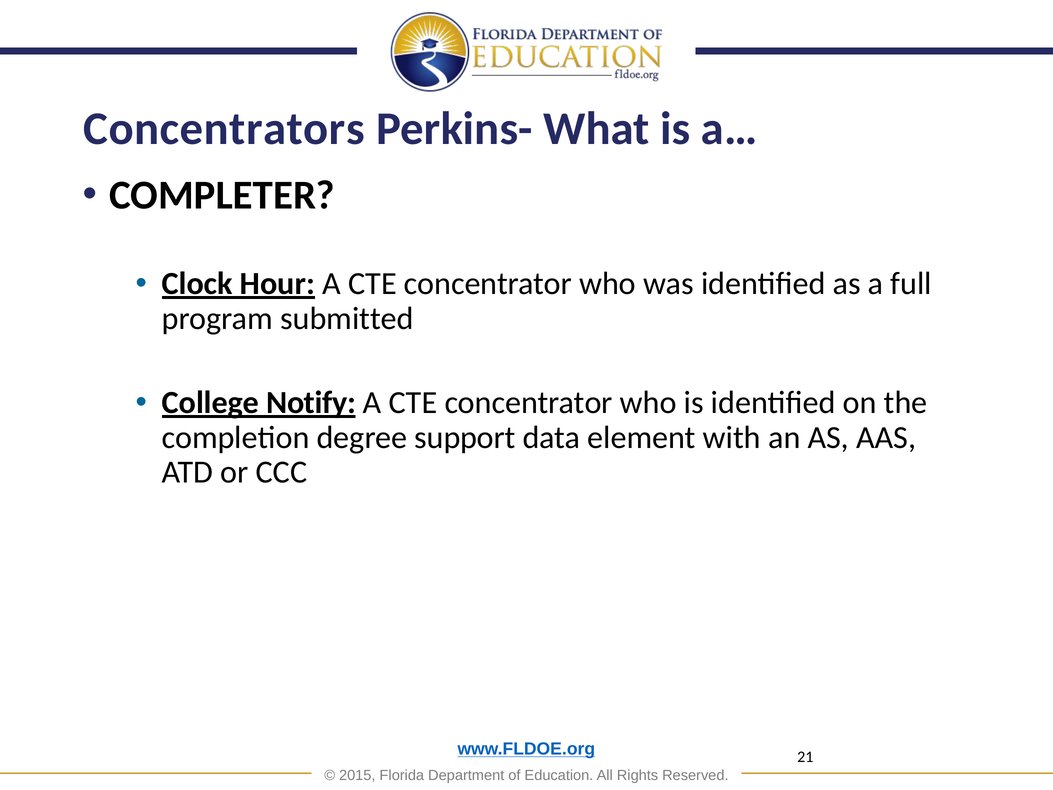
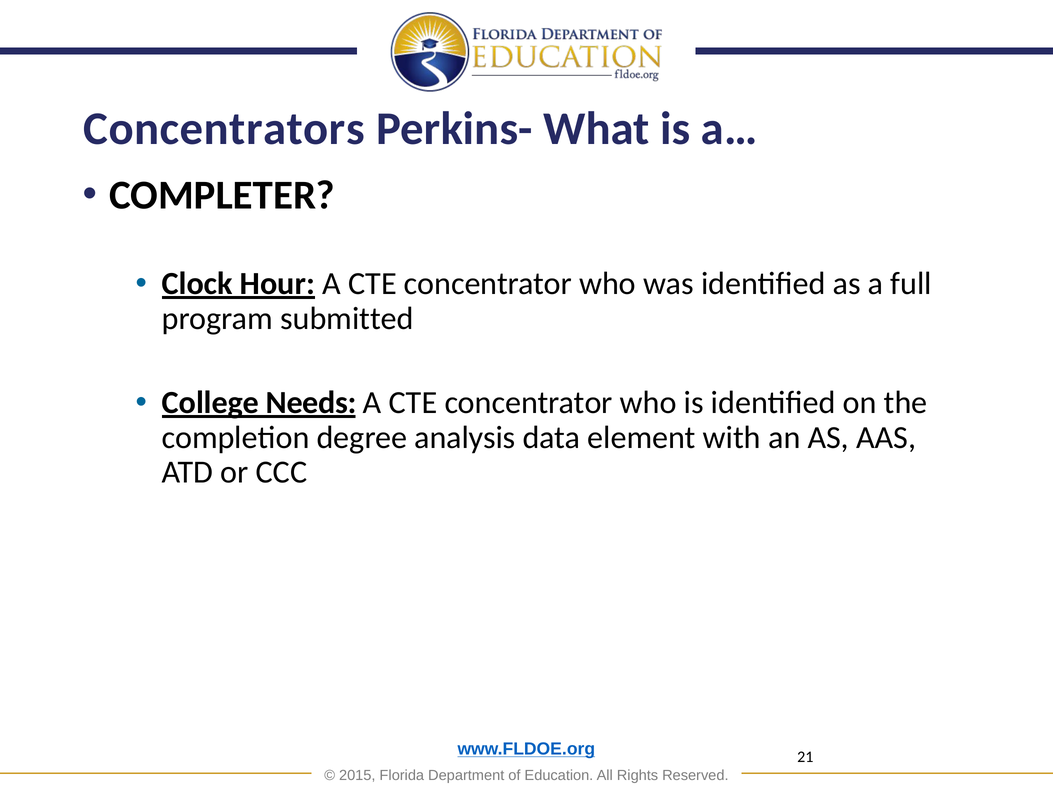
Notify: Notify -> Needs (311, 403)
support: support -> analysis (465, 437)
